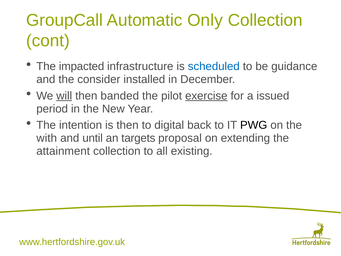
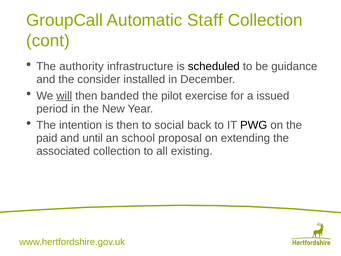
Only: Only -> Staff (205, 20)
impacted: impacted -> authority (81, 66)
scheduled colour: blue -> black (214, 66)
exercise underline: present -> none (206, 96)
digital: digital -> social (169, 125)
with: with -> paid (47, 138)
targets: targets -> school (138, 138)
attainment: attainment -> associated (63, 151)
